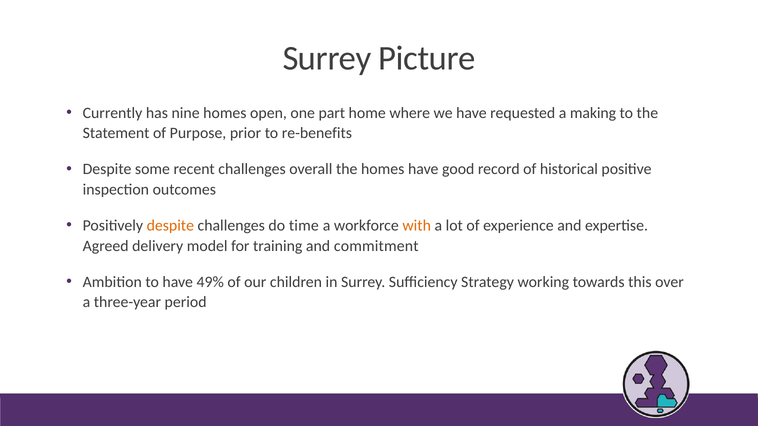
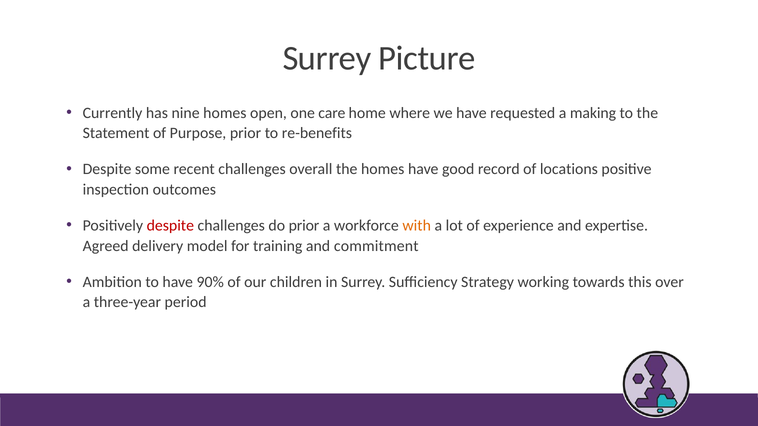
part: part -> care (332, 113)
historical: historical -> locations (569, 169)
despite colour: orange -> red (170, 226)
do time: time -> prior (304, 226)
49%: 49% -> 90% (210, 282)
